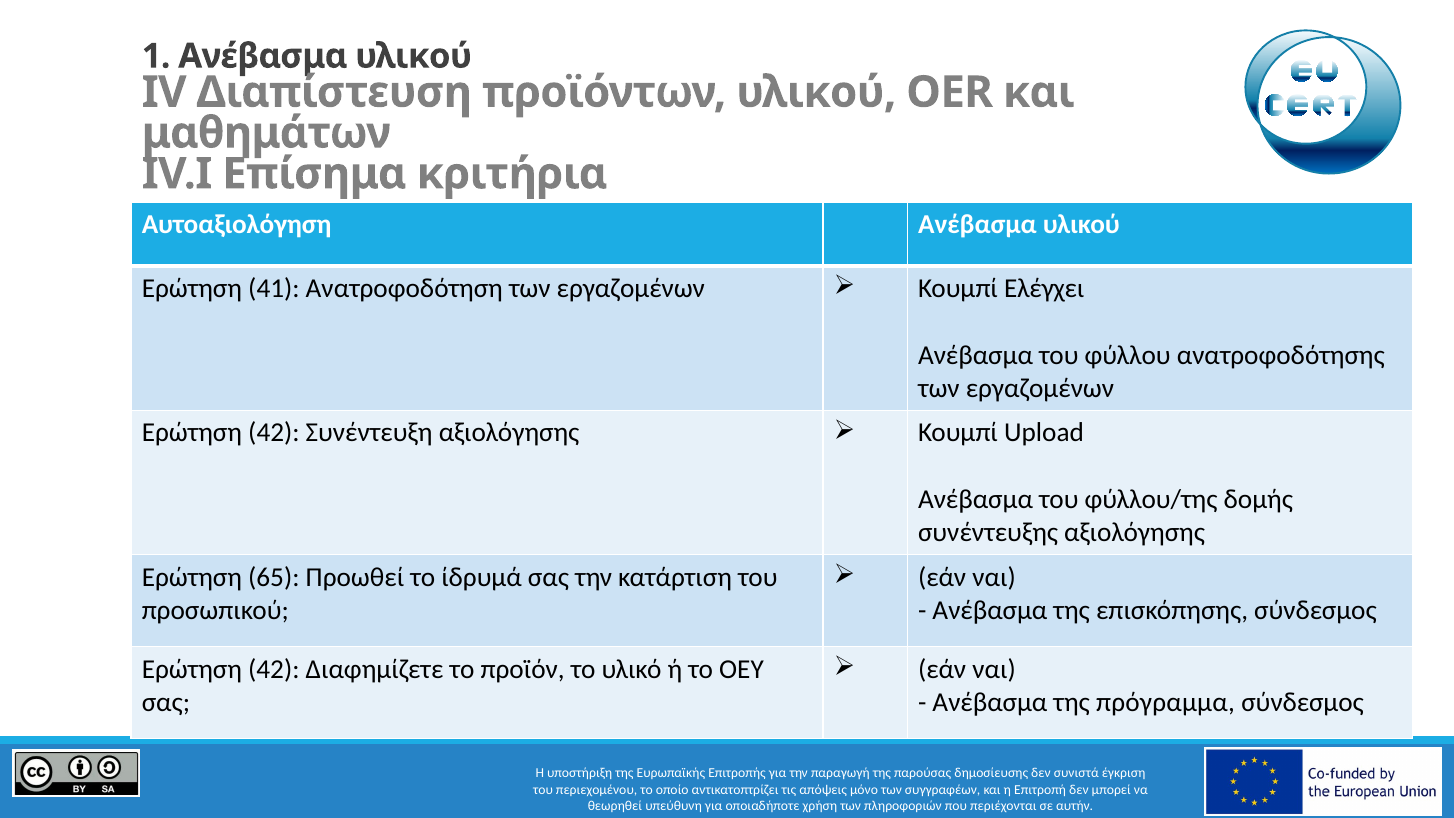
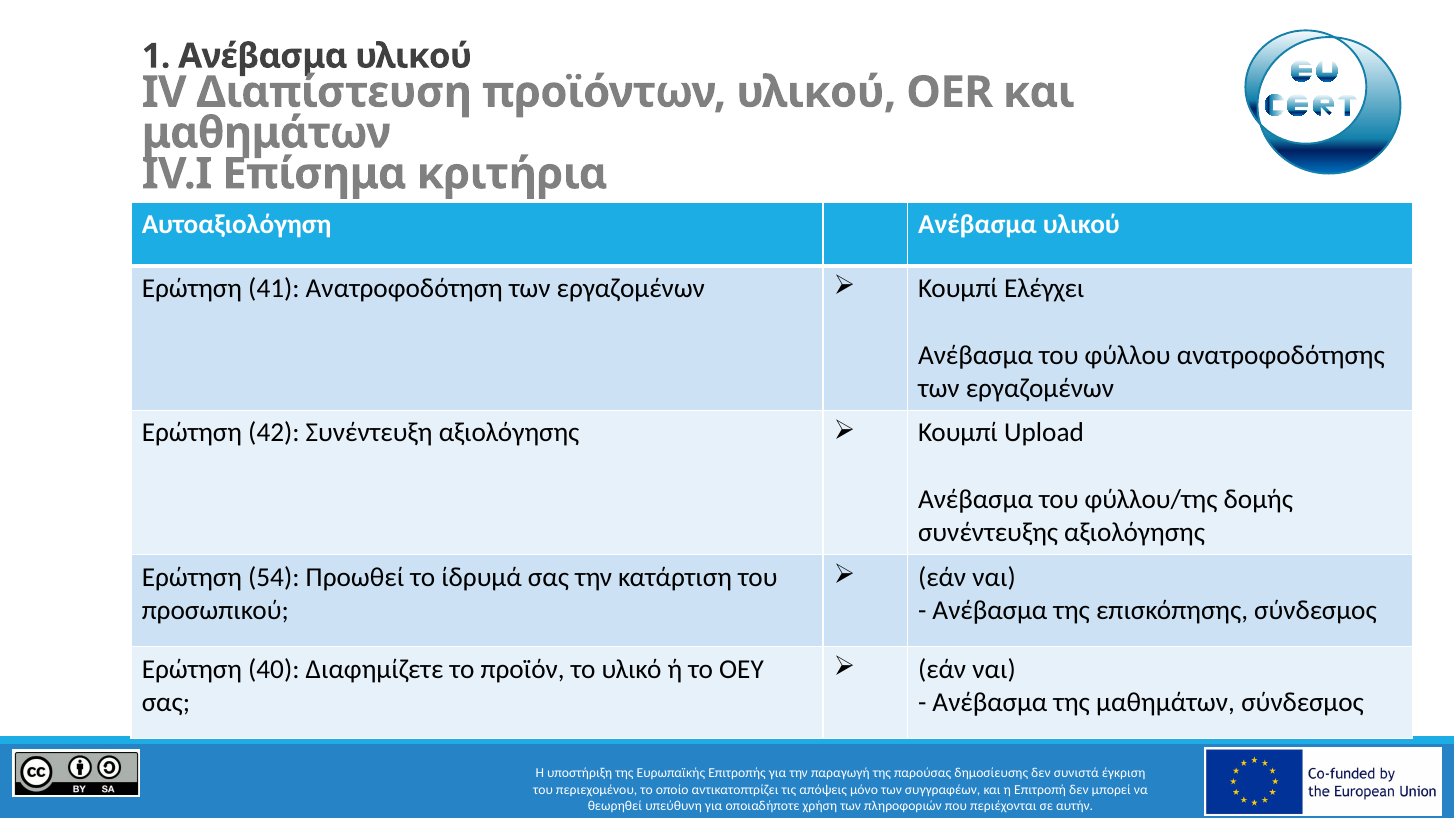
65: 65 -> 54 (274, 577)
42: 42 -> 40 (274, 669)
της πρόγραμμα: πρόγραμμα -> μαθημάτων (1166, 702)
